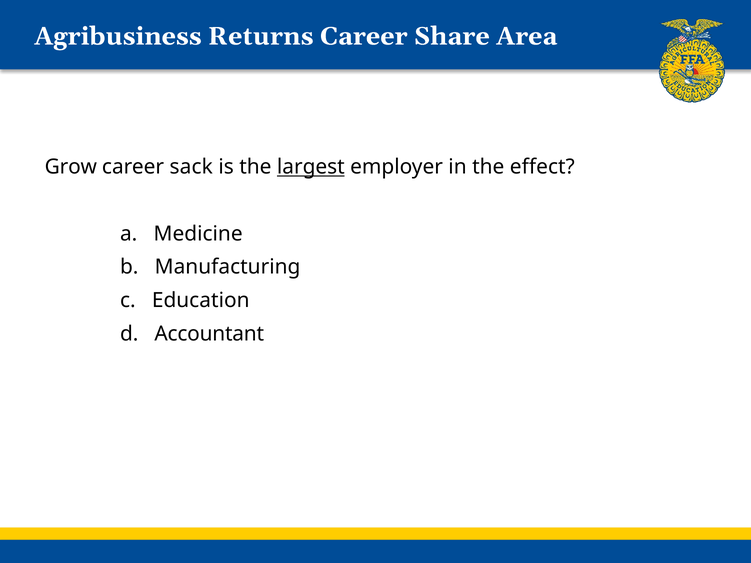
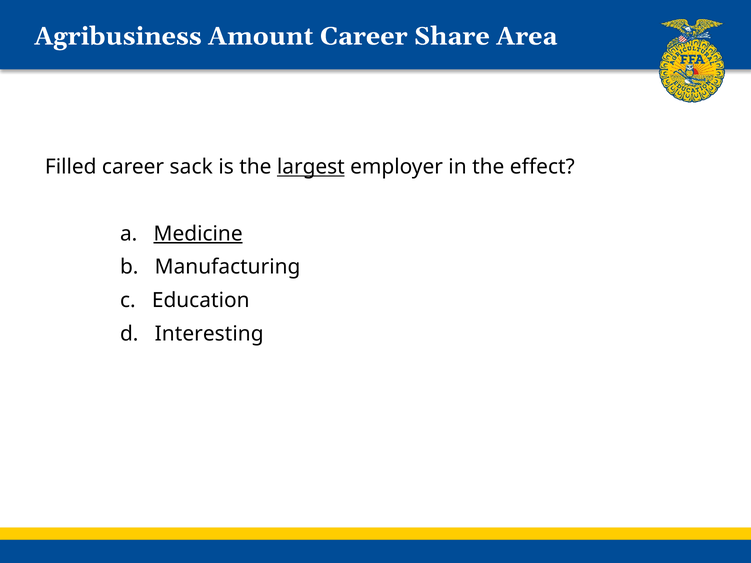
Returns: Returns -> Amount (261, 36)
Grow: Grow -> Filled (71, 167)
Medicine underline: none -> present (198, 234)
Accountant: Accountant -> Interesting (209, 334)
